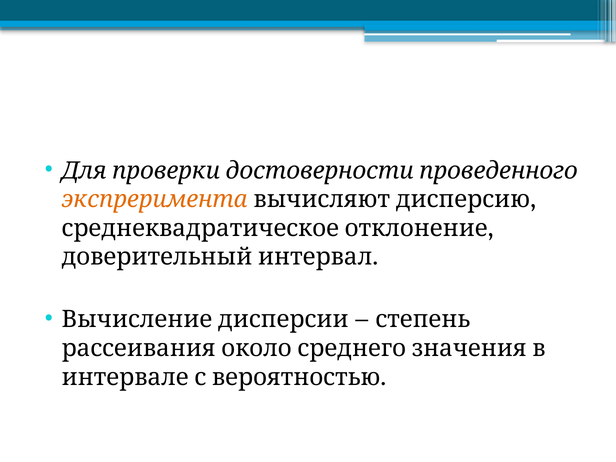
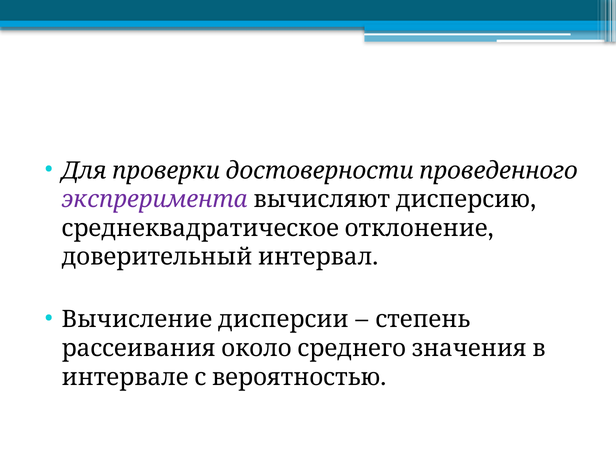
экспреримента colour: orange -> purple (155, 199)
